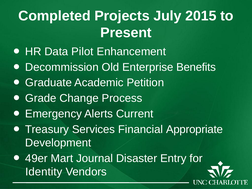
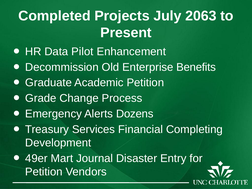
2015: 2015 -> 2063 (201, 16)
Current: Current -> Dozens (135, 114)
Appropriate: Appropriate -> Completing (194, 129)
Identity: Identity -> Petition (44, 172)
